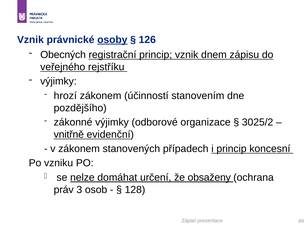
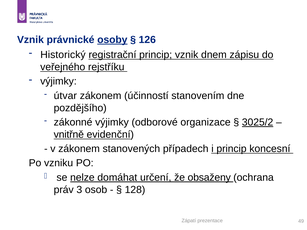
Obecných: Obecných -> Historický (63, 55)
hrozí: hrozí -> útvar (65, 96)
3025/2 underline: none -> present (258, 122)
